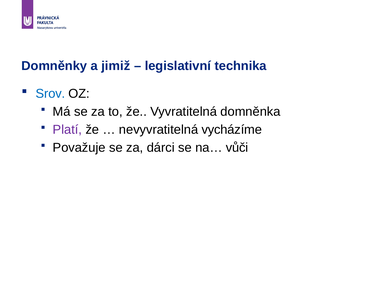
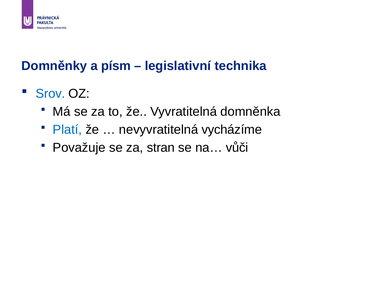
jimiž: jimiž -> písm (116, 66)
Platí colour: purple -> blue (67, 129)
dárci: dárci -> stran (161, 147)
